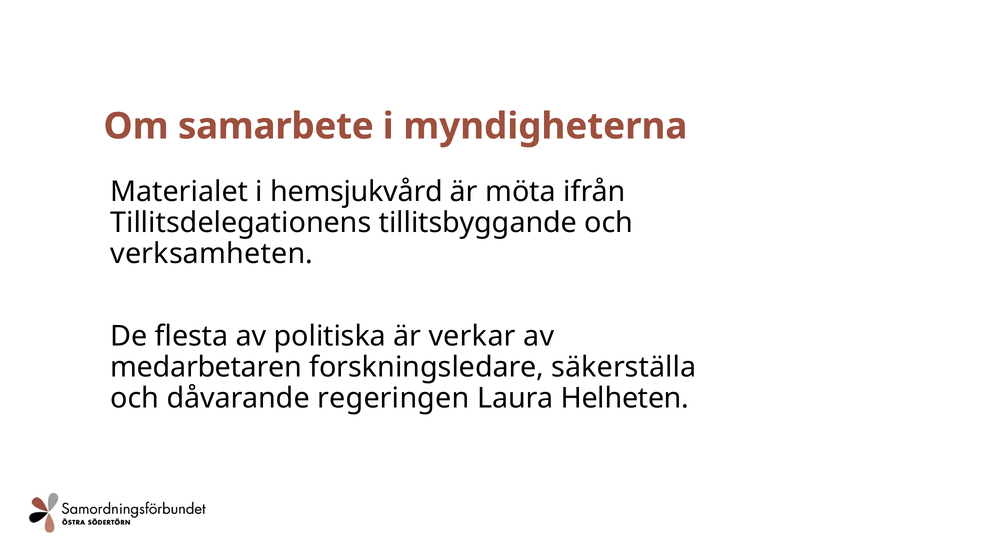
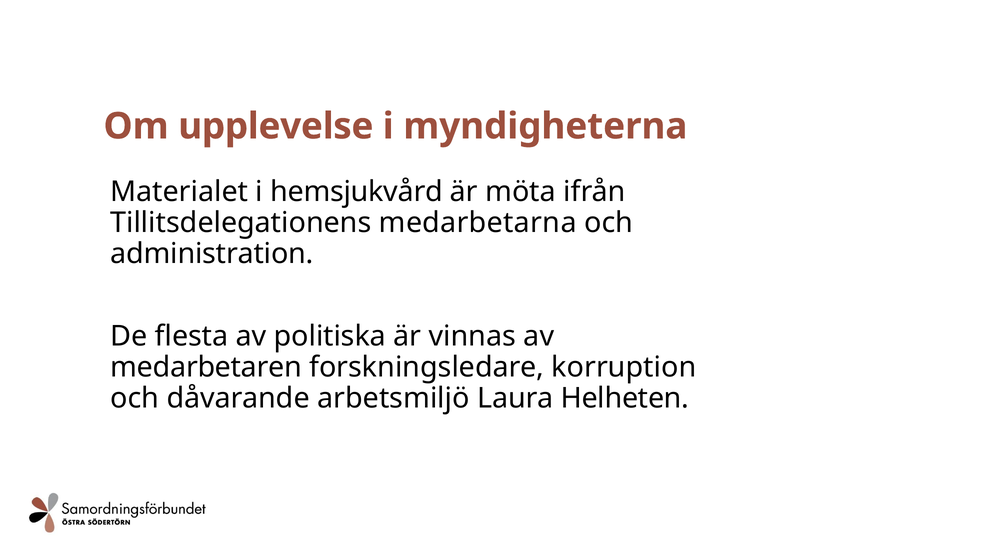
samarbete: samarbete -> upplevelse (276, 126)
tillitsbyggande: tillitsbyggande -> medarbetarna (478, 223)
verksamheten: verksamheten -> administration (212, 254)
verkar: verkar -> vinnas (472, 336)
säkerställa: säkerställa -> korruption (624, 367)
regeringen: regeringen -> arbetsmiljö (393, 398)
